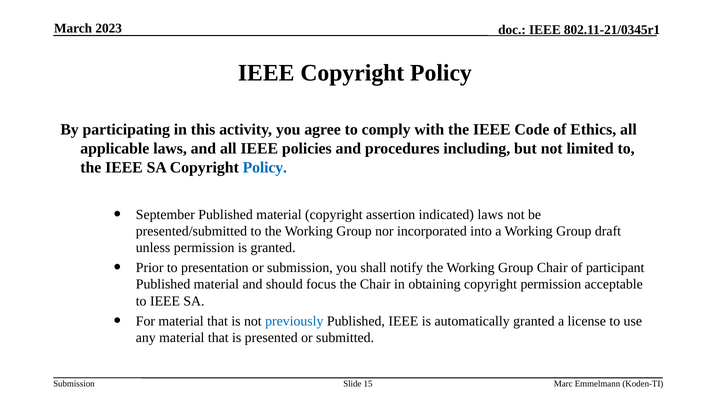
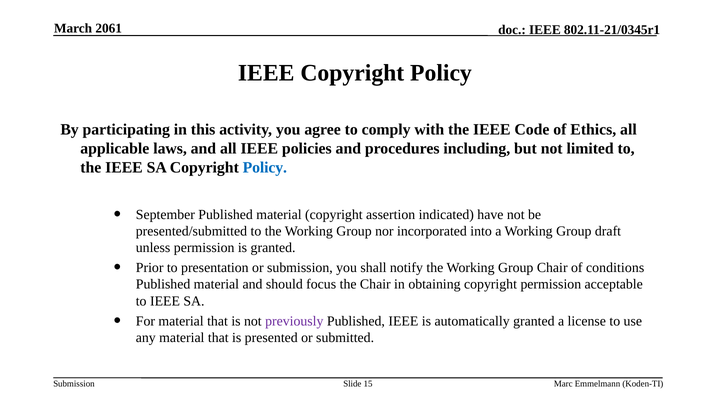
2023: 2023 -> 2061 (109, 28)
indicated laws: laws -> have (490, 214)
participant: participant -> conditions (615, 267)
previously colour: blue -> purple (294, 320)
